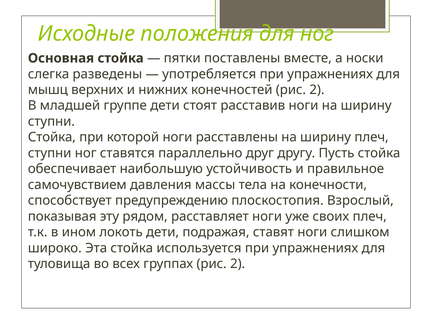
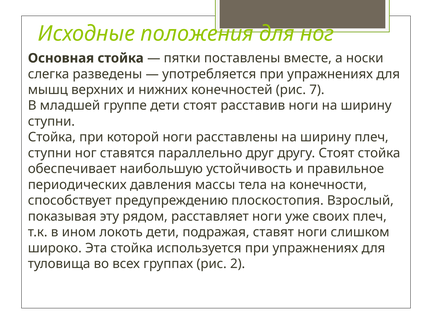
конечностей рис 2: 2 -> 7 (317, 90)
другу Пусть: Пусть -> Стоят (336, 153)
самочувствием: самочувствием -> периодических (77, 185)
